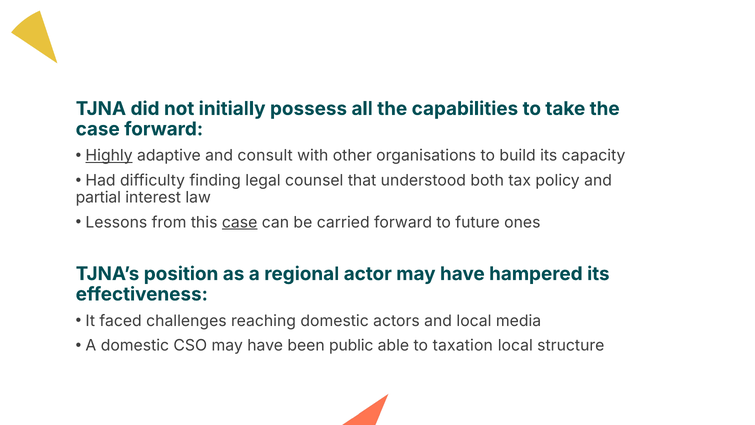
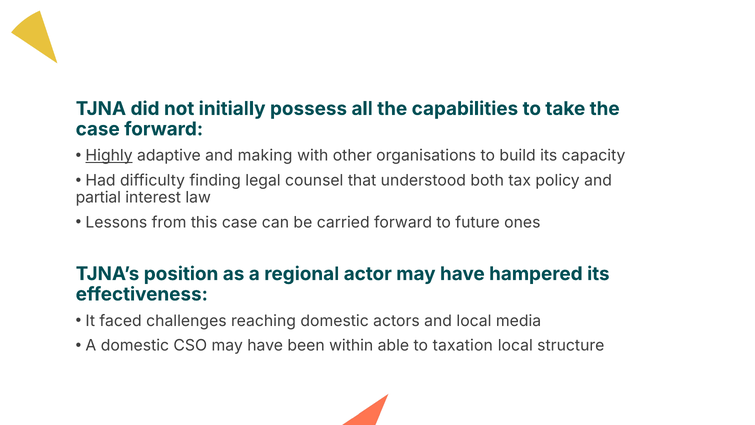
consult: consult -> making (265, 156)
case underline: present -> none (240, 222)
public: public -> within (351, 345)
